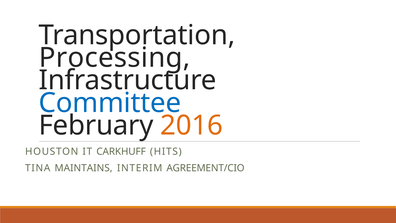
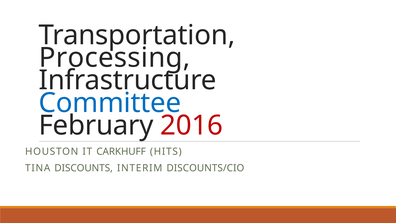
2016 colour: orange -> red (192, 125)
MAINTAINS: MAINTAINS -> DISCOUNTS (84, 168)
AGREEMENT/CIO: AGREEMENT/CIO -> DISCOUNTS/CIO (205, 168)
